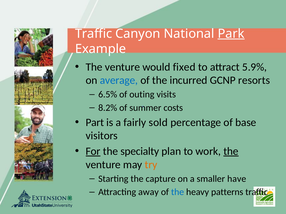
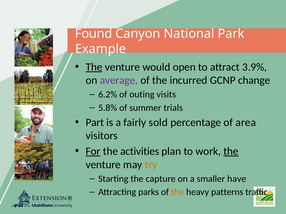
Traffic: Traffic -> Found (94, 34)
Park underline: present -> none (231, 34)
The underline: none -> present (94, 67)
fixed: fixed -> open (184, 67)
5.9%: 5.9% -> 3.9% (255, 67)
average colour: blue -> purple (119, 80)
resorts: resorts -> change (254, 80)
6.5%: 6.5% -> 6.2% (108, 95)
8.2%: 8.2% -> 5.8% (108, 108)
costs: costs -> trials (173, 108)
base: base -> area (246, 123)
specialty: specialty -> activities (140, 152)
away: away -> parks (149, 192)
the colour: blue -> orange (178, 192)
